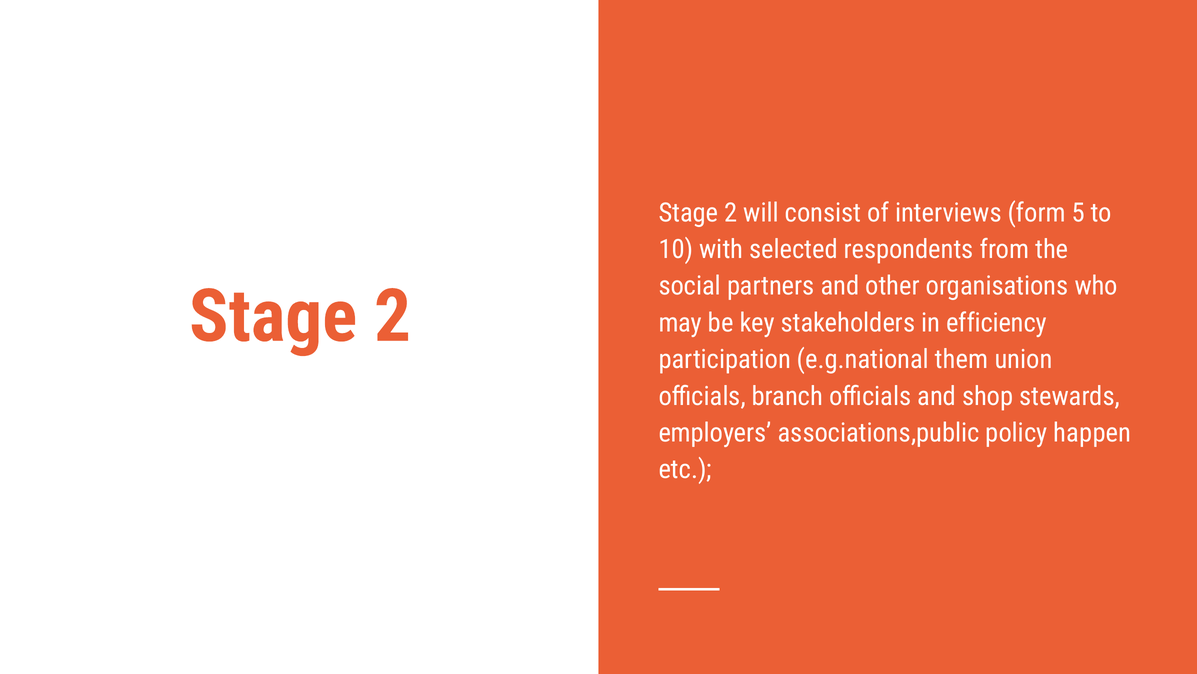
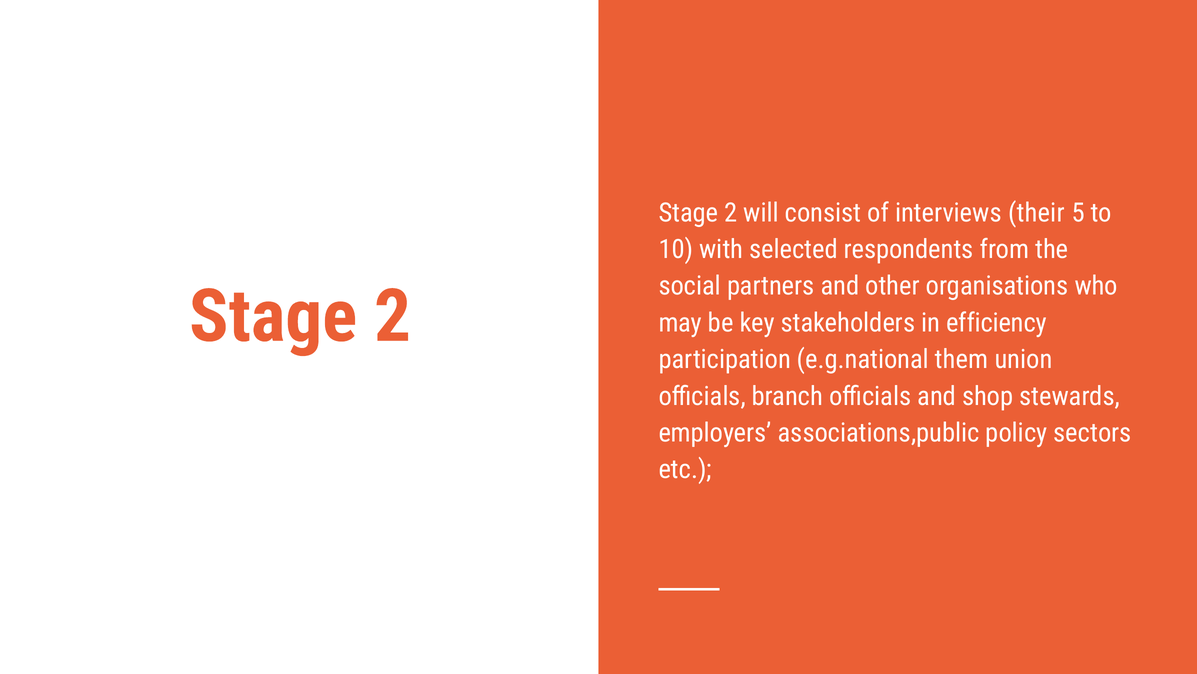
form: form -> their (1036, 213)
happen: happen -> sectors (1092, 433)
